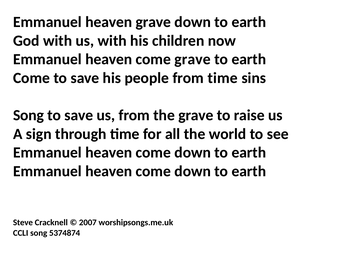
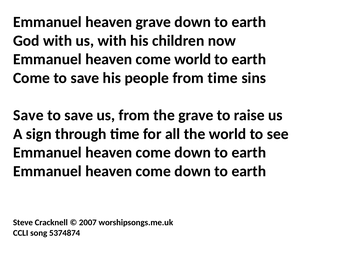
come grave: grave -> world (193, 59)
Song: Song -> Save (28, 115)
